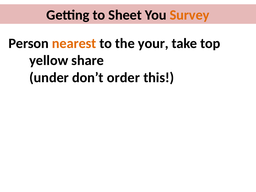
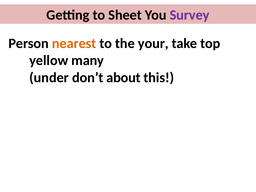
Survey colour: orange -> purple (190, 15)
share: share -> many (88, 60)
order: order -> about (124, 78)
